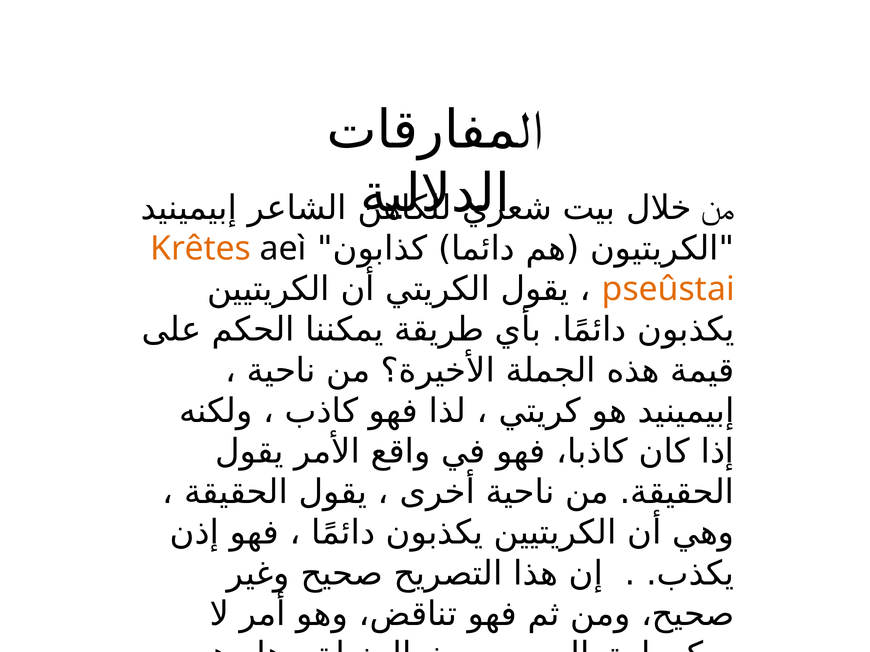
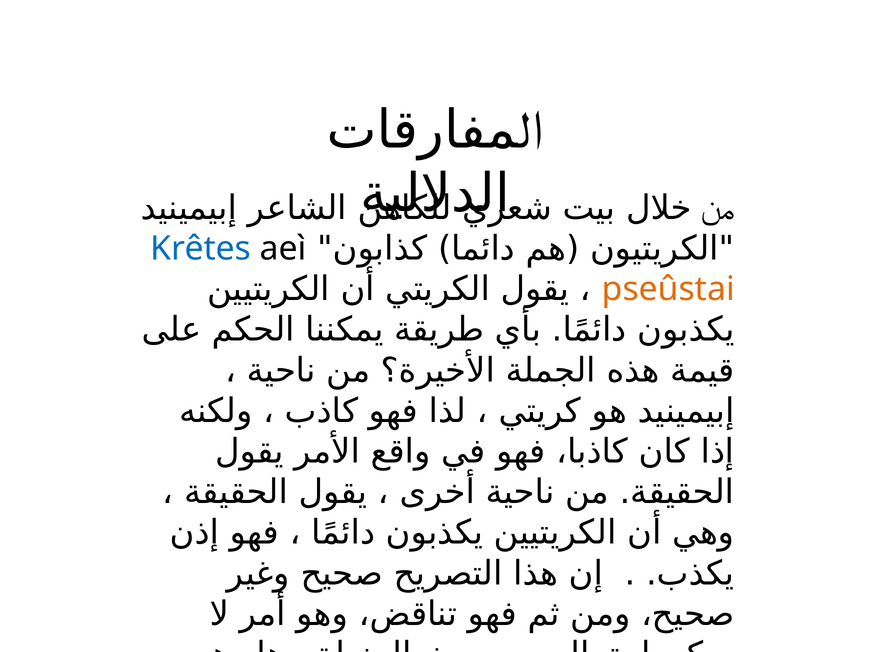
Krêtes colour: orange -> blue (201, 249)
